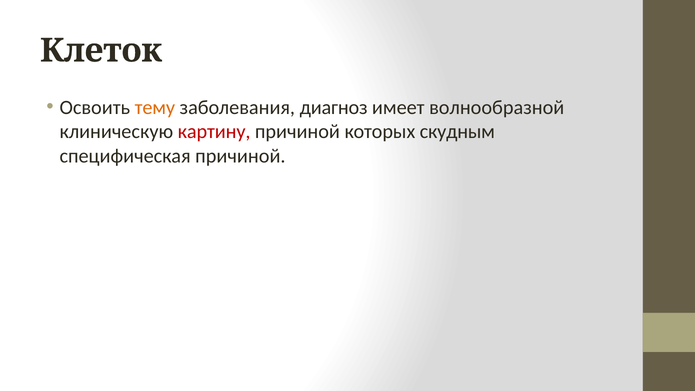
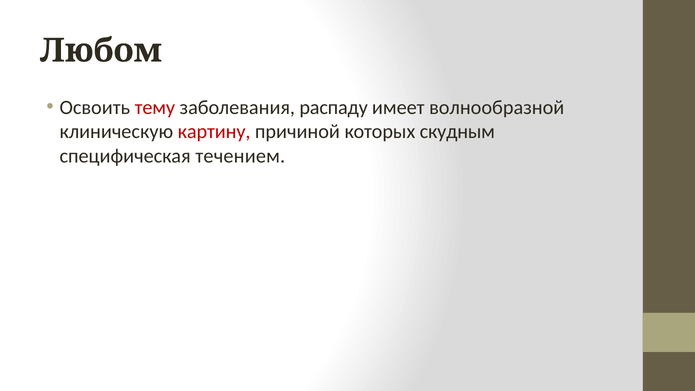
Клеток: Клеток -> Любом (101, 51)
тему colour: orange -> red (155, 107)
диагноз: диагноз -> распаду (334, 107)
специфическая причиной: причиной -> течением (240, 156)
